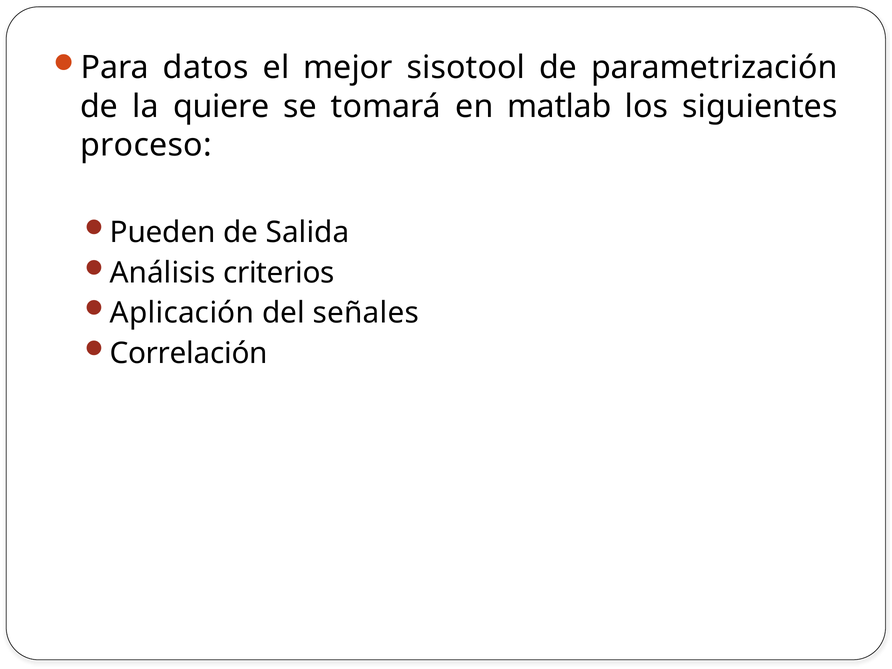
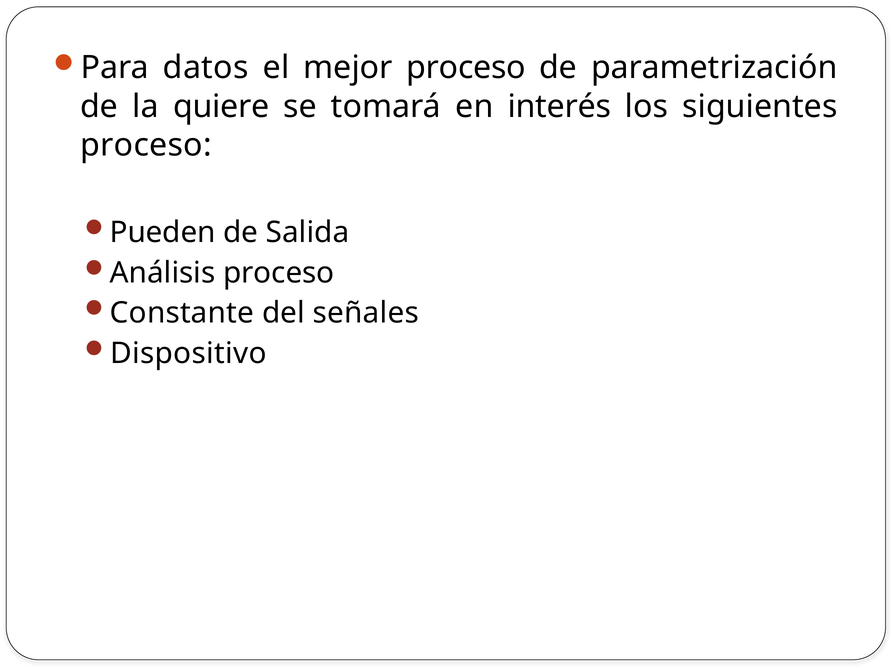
mejor sisotool: sisotool -> proceso (466, 68)
matlab: matlab -> interés (559, 106)
Análisis criterios: criterios -> proceso (279, 273)
Aplicación: Aplicación -> Constante (182, 313)
Correlación: Correlación -> Dispositivo (188, 353)
